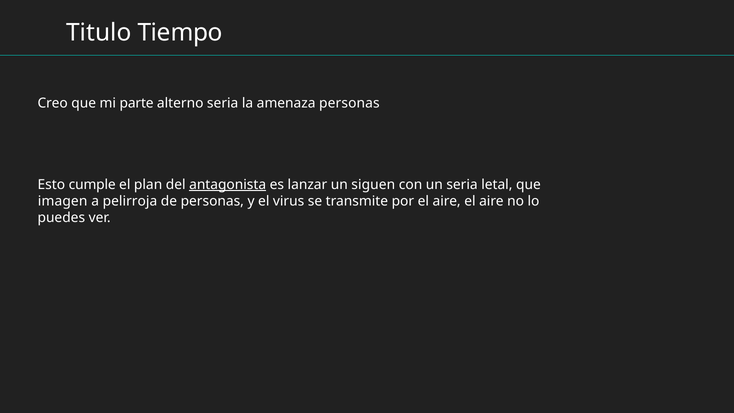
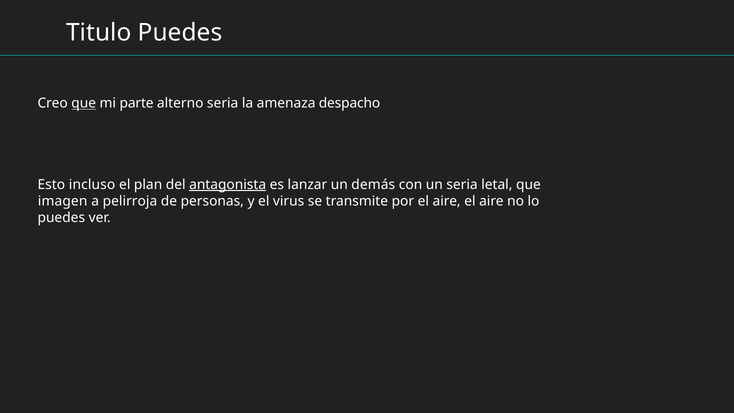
Titulo Tiempo: Tiempo -> Puedes (180, 33)
que underline: none -> present (84, 103)
amenaza personas: personas -> despacho (350, 103)
cumple: cumple -> incluso (92, 185)
siguen: siguen -> demás (373, 185)
